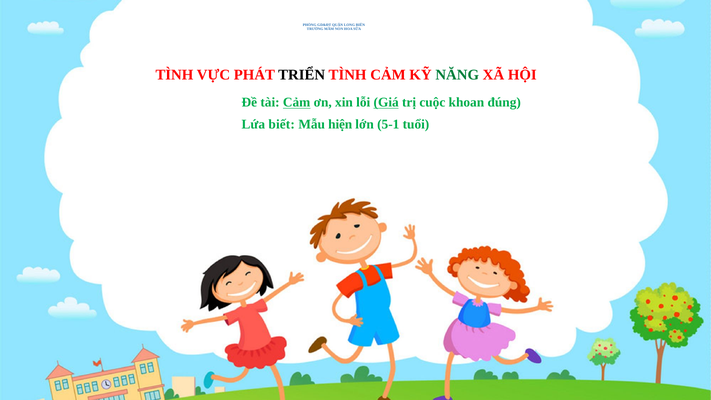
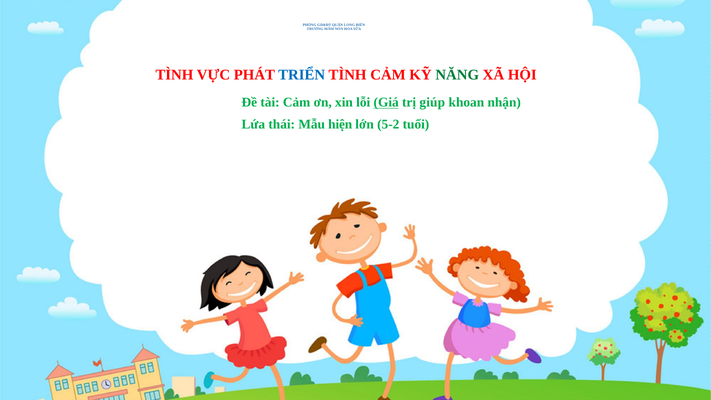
TRIỂN colour: black -> blue (302, 75)
Cảm underline: present -> none (297, 103)
cuộc: cuộc -> giúp (432, 103)
đúng: đúng -> nhận (504, 103)
biết: biết -> thái (282, 124)
5-1: 5-1 -> 5-2 (388, 124)
